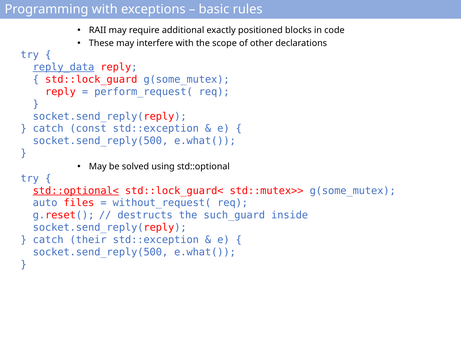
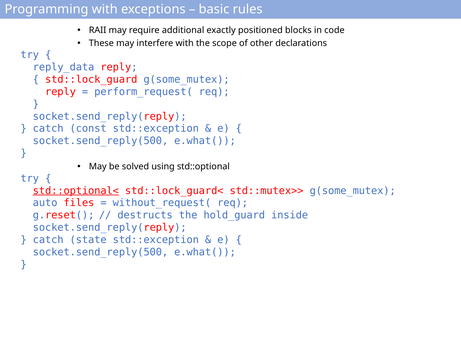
reply_data underline: present -> none (64, 67)
such_guard: such_guard -> hold_guard (234, 215)
their: their -> state (88, 240)
